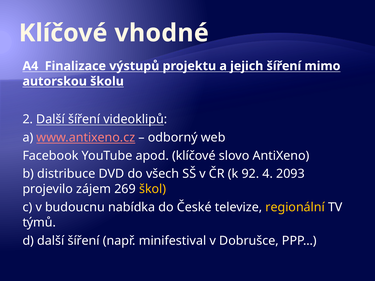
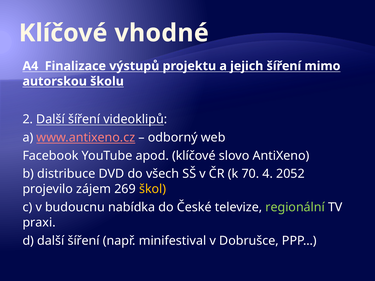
92: 92 -> 70 (250, 174)
2093: 2093 -> 2052 (290, 174)
regionální colour: yellow -> light green (295, 207)
týmů: týmů -> praxi (39, 223)
